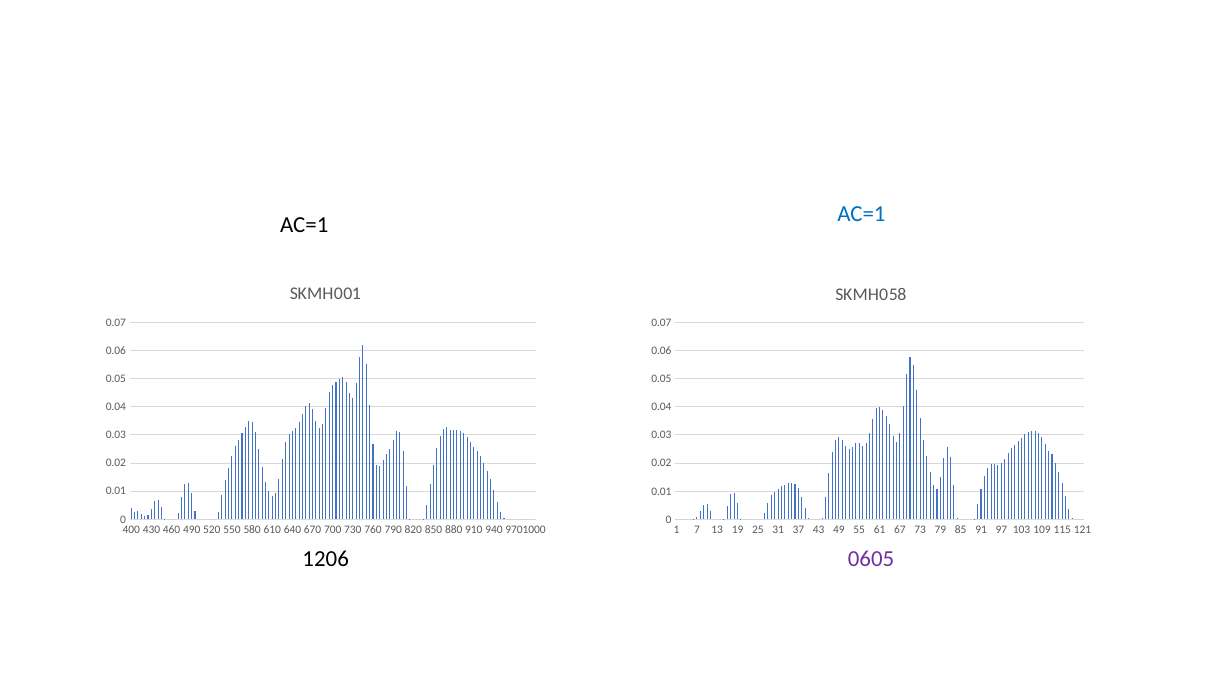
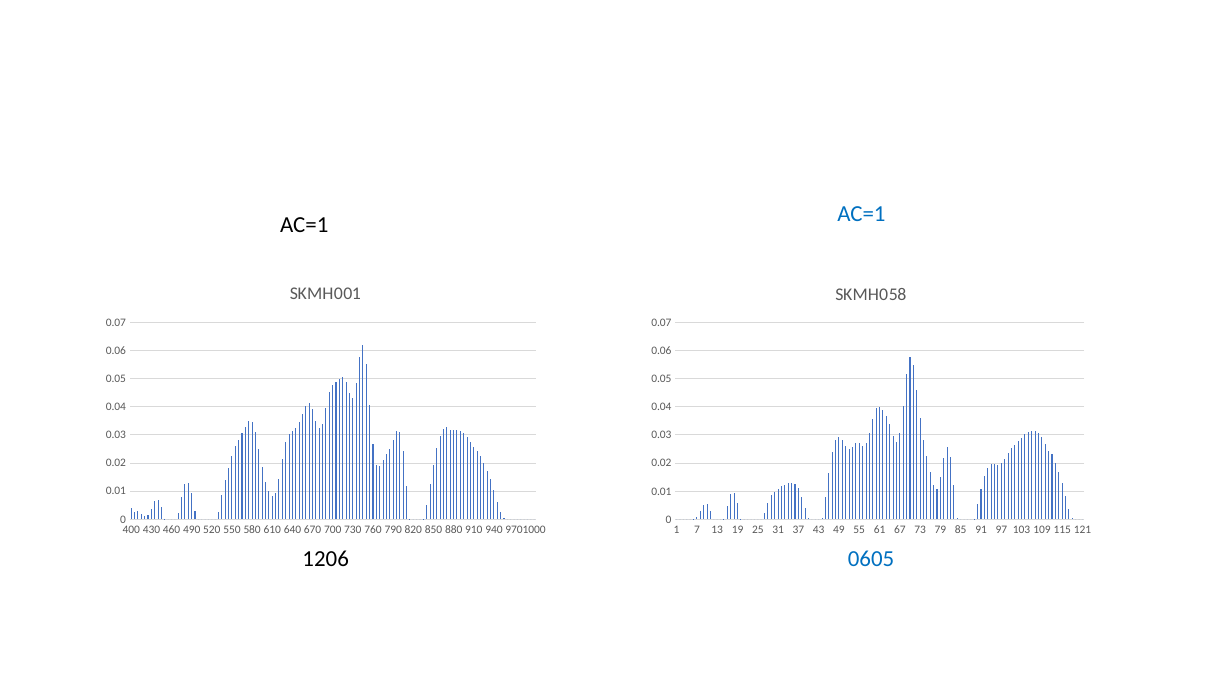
0605 colour: purple -> blue (871, 559)
